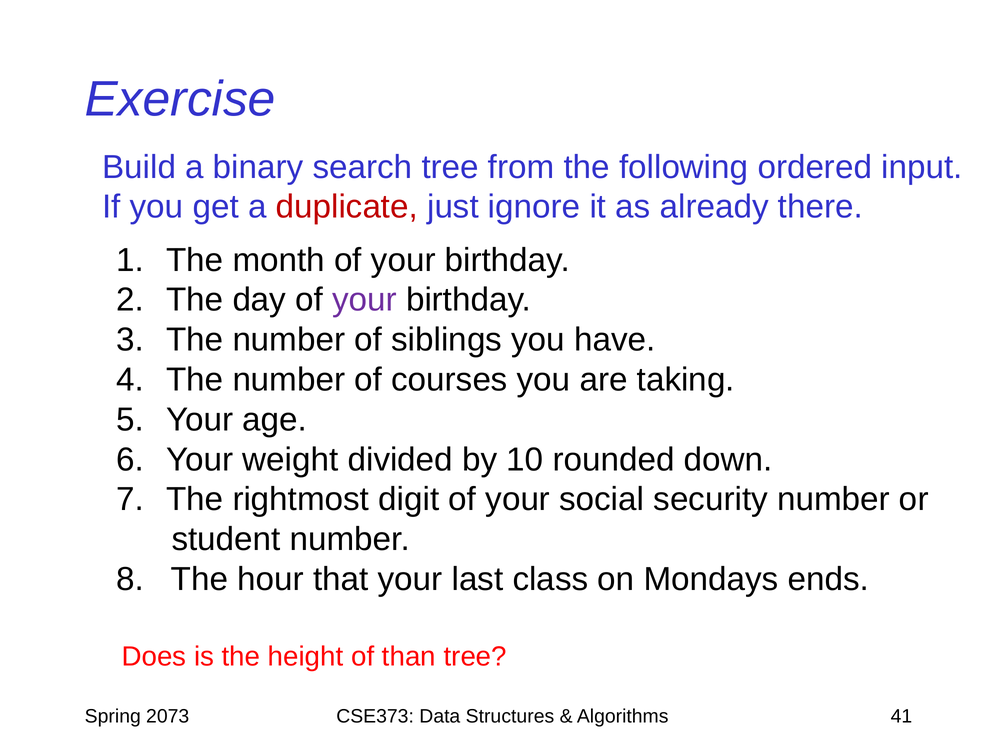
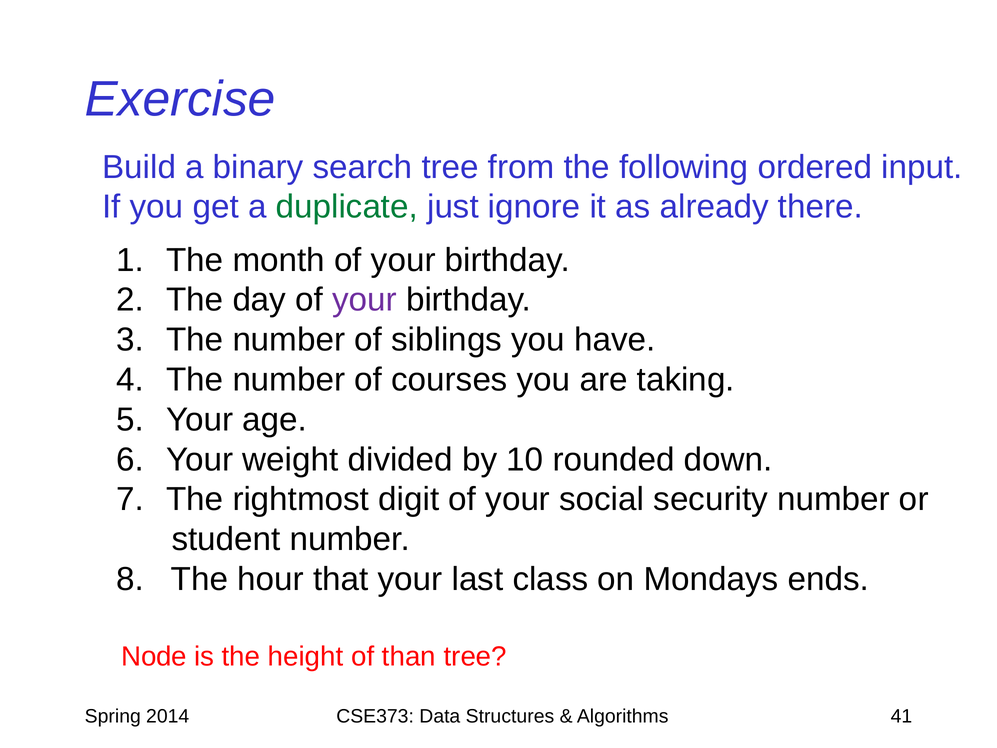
duplicate colour: red -> green (347, 207)
Does: Does -> Node (154, 656)
2073: 2073 -> 2014 (168, 716)
